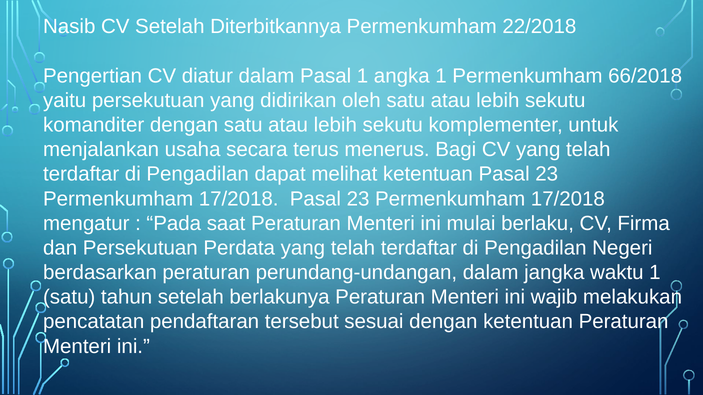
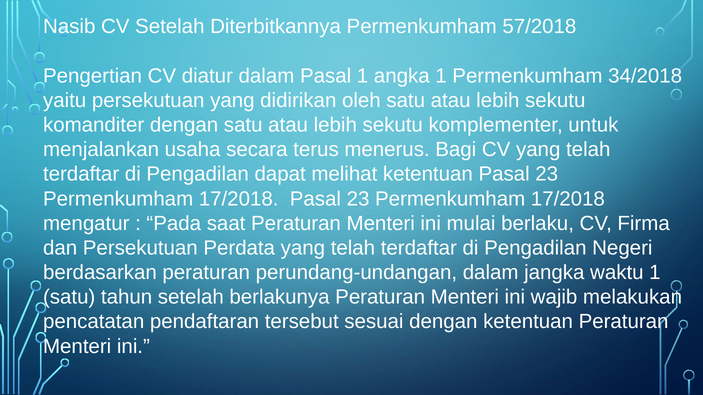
22/2018: 22/2018 -> 57/2018 (539, 27)
66/2018: 66/2018 -> 34/2018 (645, 76)
